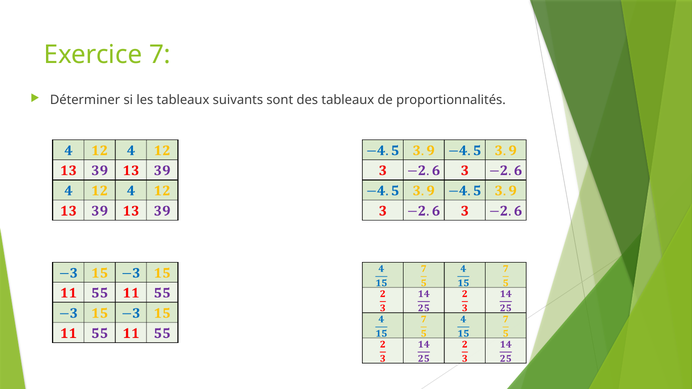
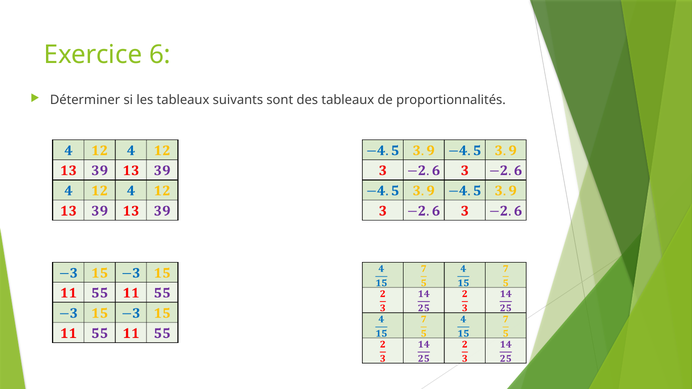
7: 7 -> 6 (160, 55)
